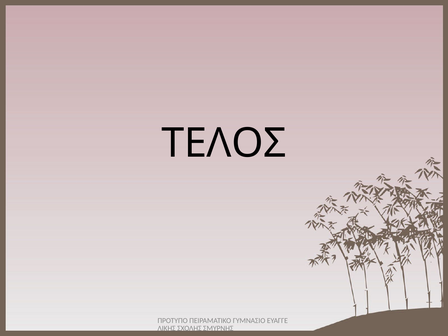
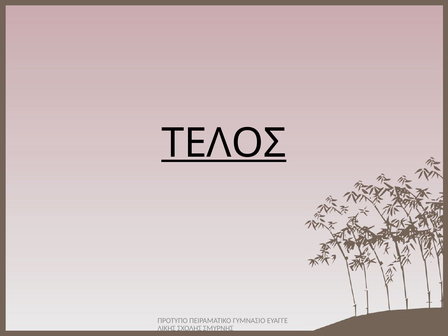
ΤΕΛΟΣ underline: none -> present (224, 143)
